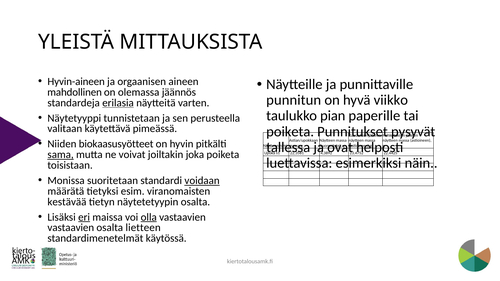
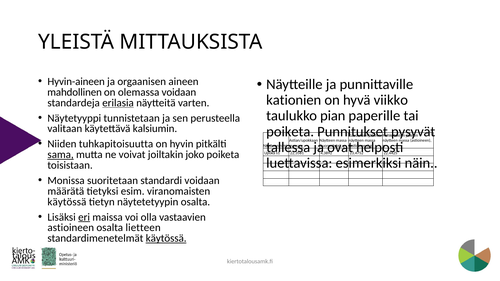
olemassa jäännös: jäännös -> voidaan (179, 92)
punnitun: punnitun -> kationien (294, 100)
pimeässä: pimeässä -> kalsiumin (155, 129)
biokaasusyötteet: biokaasusyötteet -> tuhkapitoisuutta (116, 144)
joka: joka -> joko (195, 155)
voidaan underline: present -> none (202, 181)
kestävää: kestävää -> käytössä (67, 202)
olla underline: present -> none (149, 217)
vastaavien: vastaavien -> astioineen (71, 228)
käytössä underline: none -> present (166, 239)
